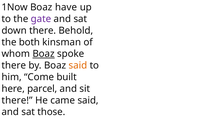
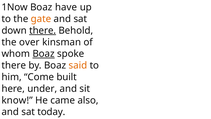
gate colour: purple -> orange (41, 19)
there underline: none -> present (43, 30)
both: both -> over (29, 42)
parcel: parcel -> under (42, 88)
there: there -> know (17, 100)
came said: said -> also (88, 100)
those: those -> today (51, 112)
